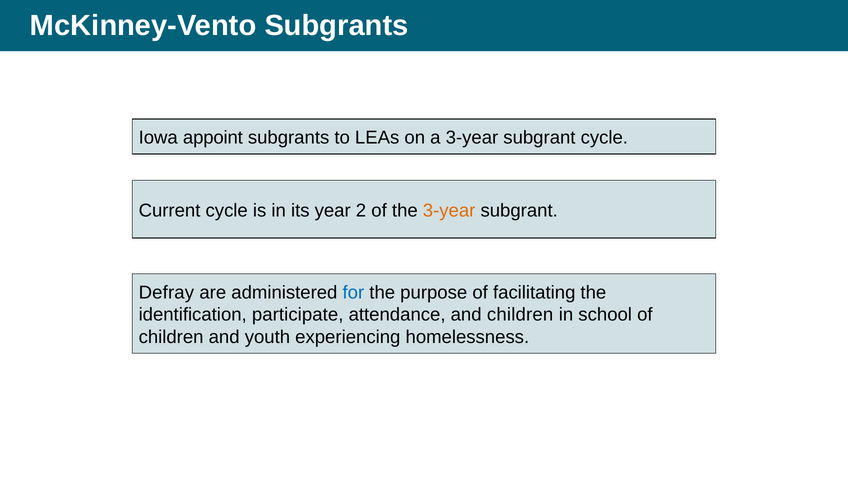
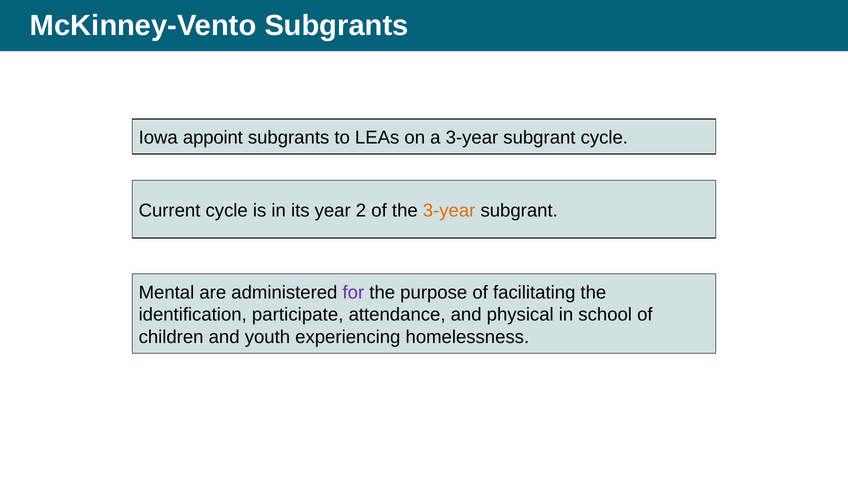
Defray: Defray -> Mental (166, 292)
for colour: blue -> purple (353, 292)
and children: children -> physical (520, 315)
